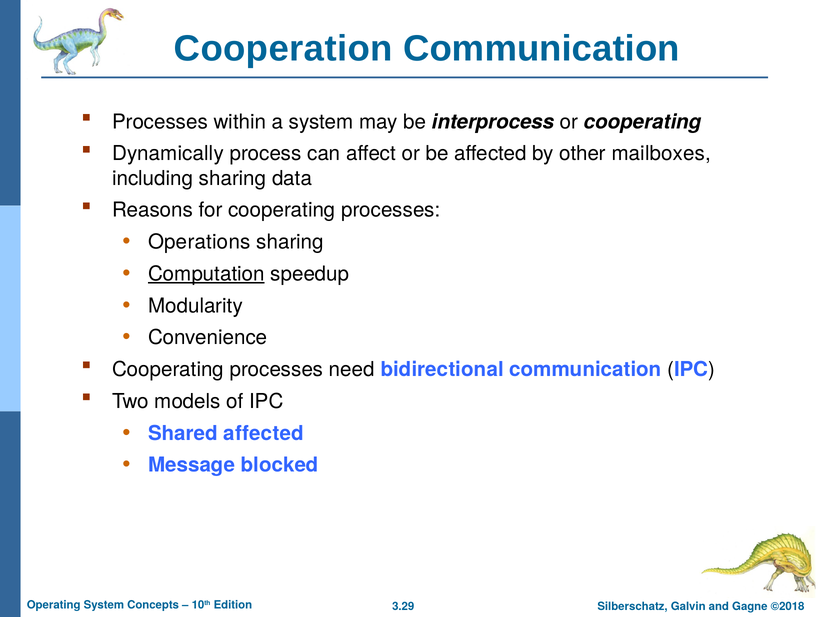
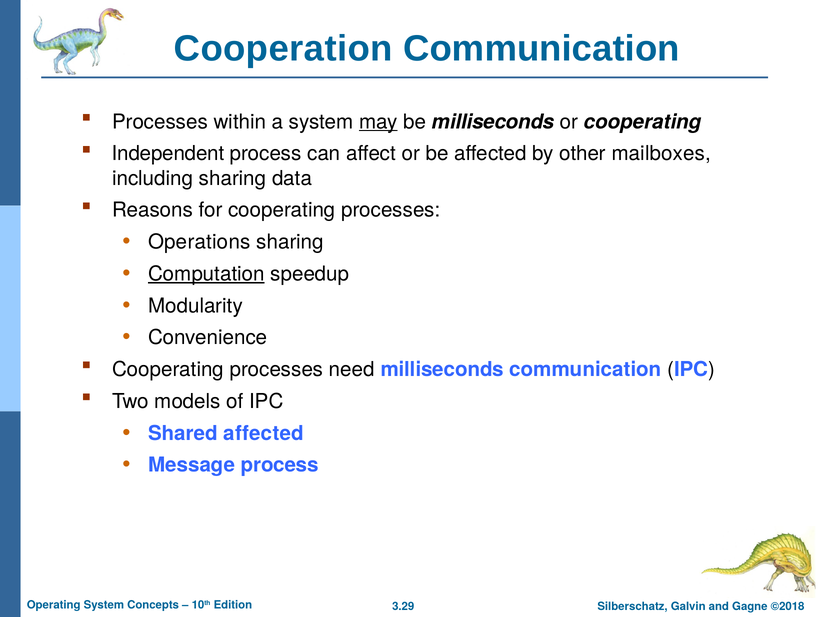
may underline: none -> present (378, 122)
be interprocess: interprocess -> milliseconds (493, 122)
Dynamically: Dynamically -> Independent (168, 154)
need bidirectional: bidirectional -> milliseconds (442, 370)
Message blocked: blocked -> process (280, 465)
